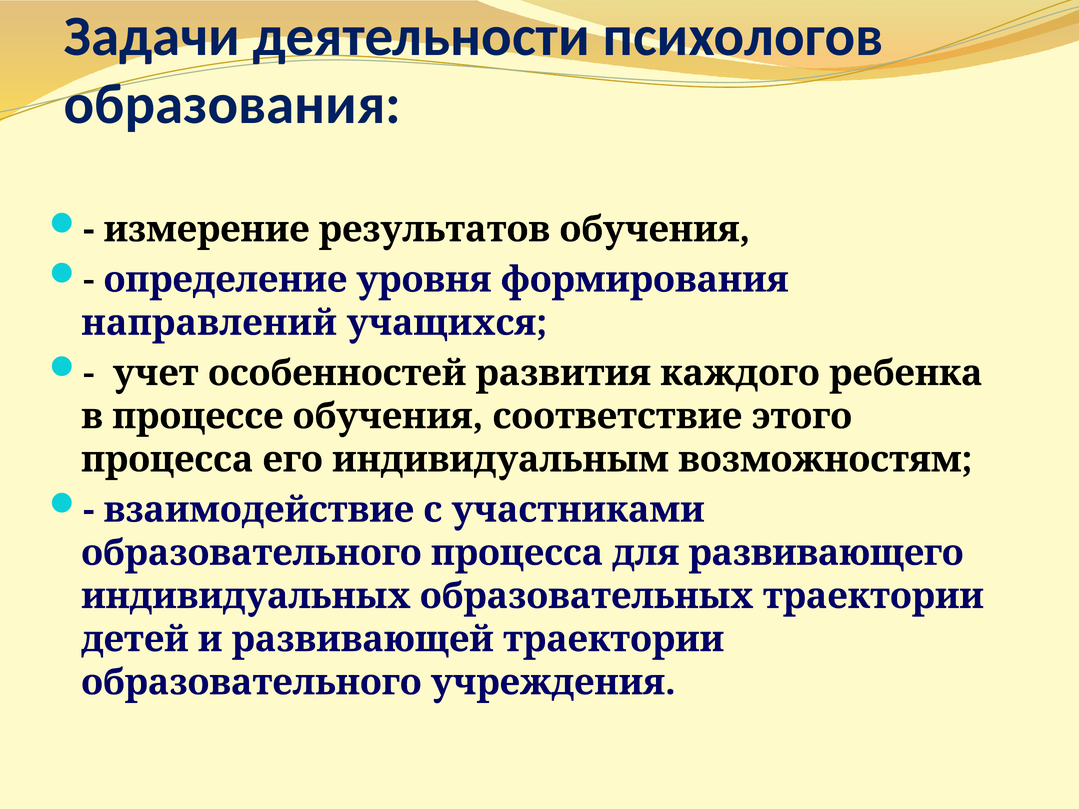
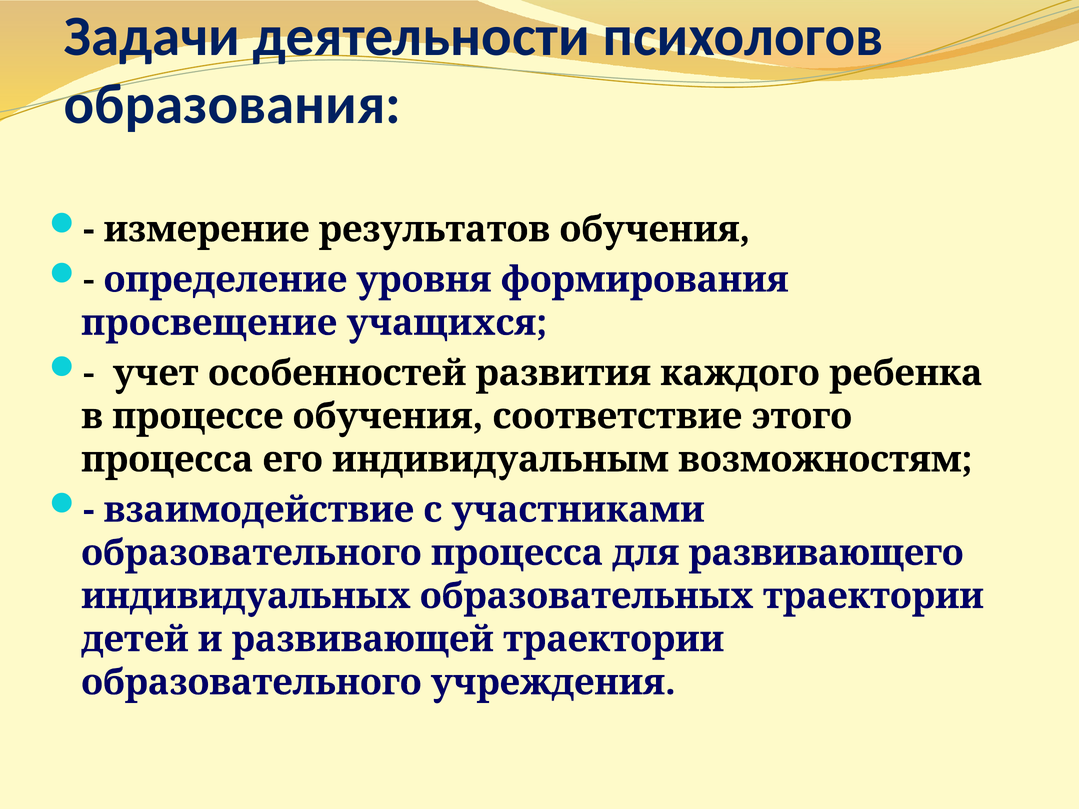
направлений: направлений -> просвещение (209, 323)
